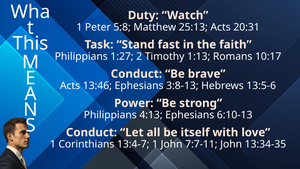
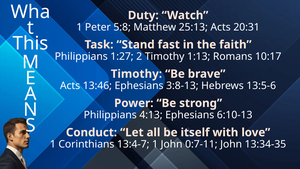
Conduct: Conduct -> Timothy (136, 74)
7:7-11: 7:7-11 -> 0:7-11 (201, 144)
